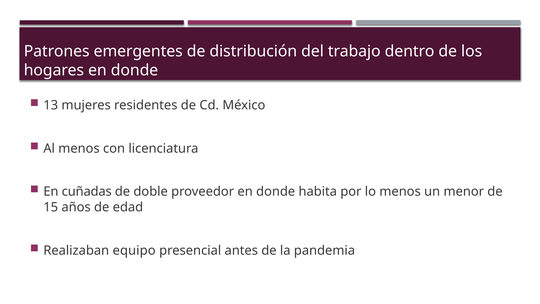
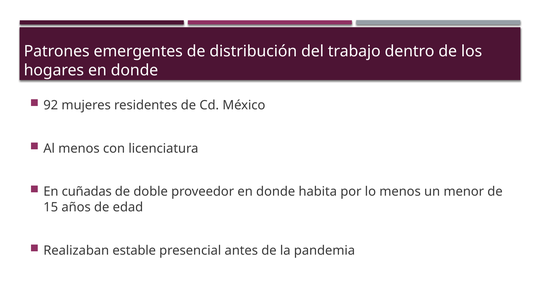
13: 13 -> 92 (51, 105)
equipo: equipo -> estable (134, 250)
